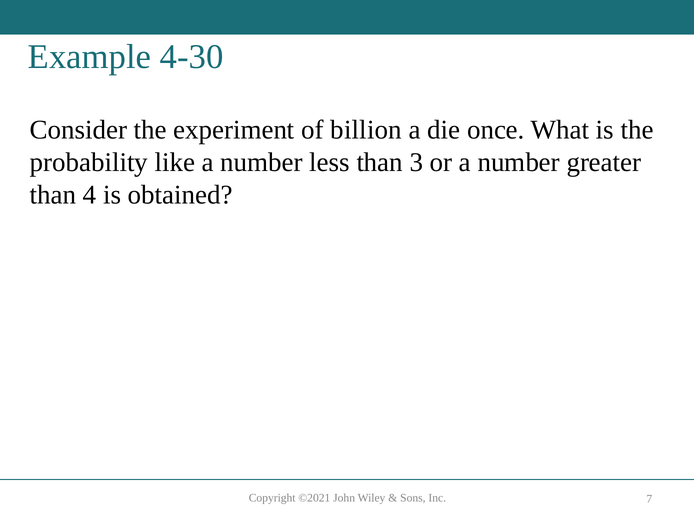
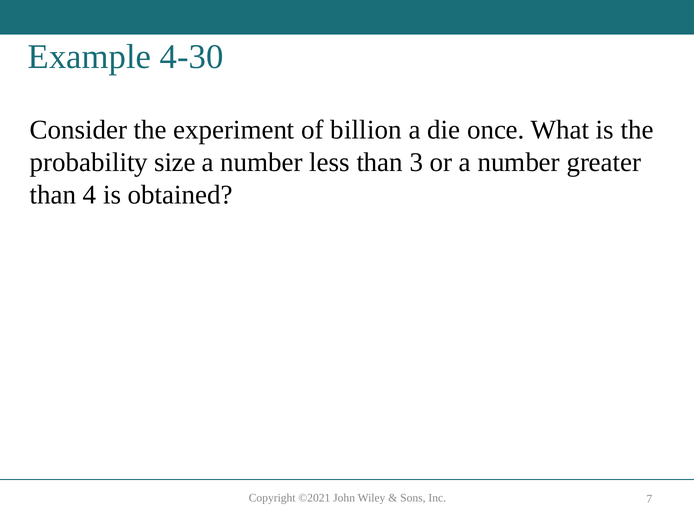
like: like -> size (175, 163)
